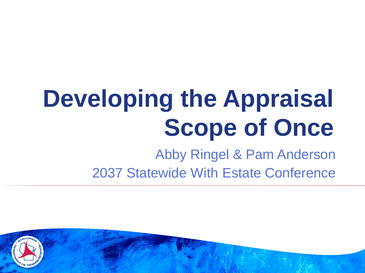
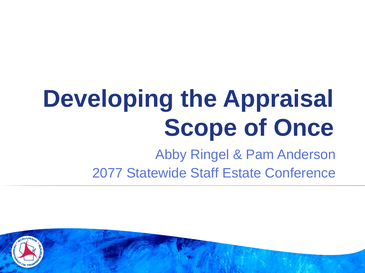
2037: 2037 -> 2077 (108, 174)
With: With -> Staff (204, 174)
